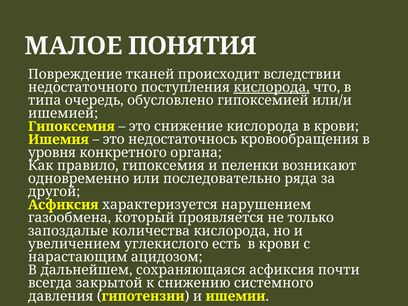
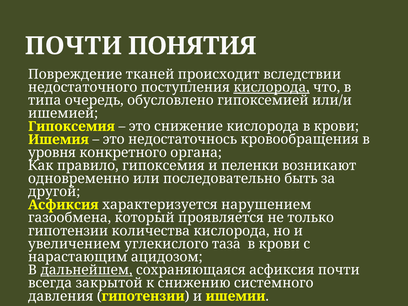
МАЛОЕ: МАЛОЕ -> ПОЧТИ (73, 46)
ряда: ряда -> быть (301, 179)
запоздалые: запоздалые -> гипотензии (68, 231)
есть: есть -> таза (226, 244)
дальнейшем underline: none -> present (87, 270)
